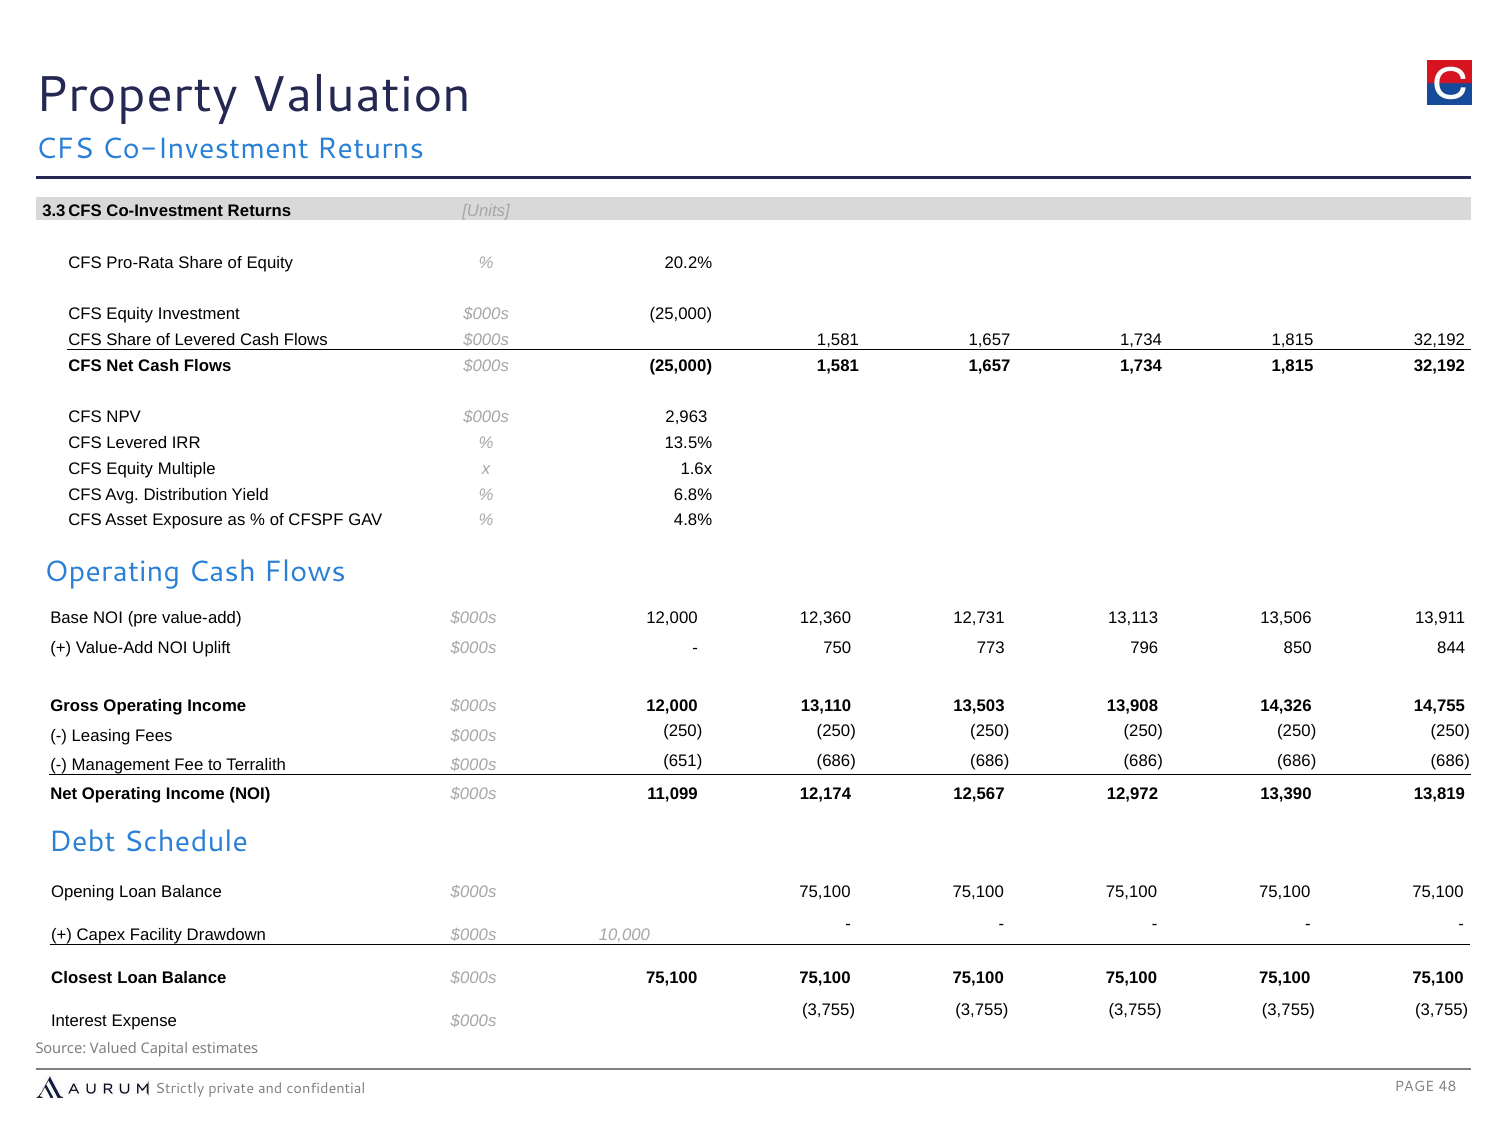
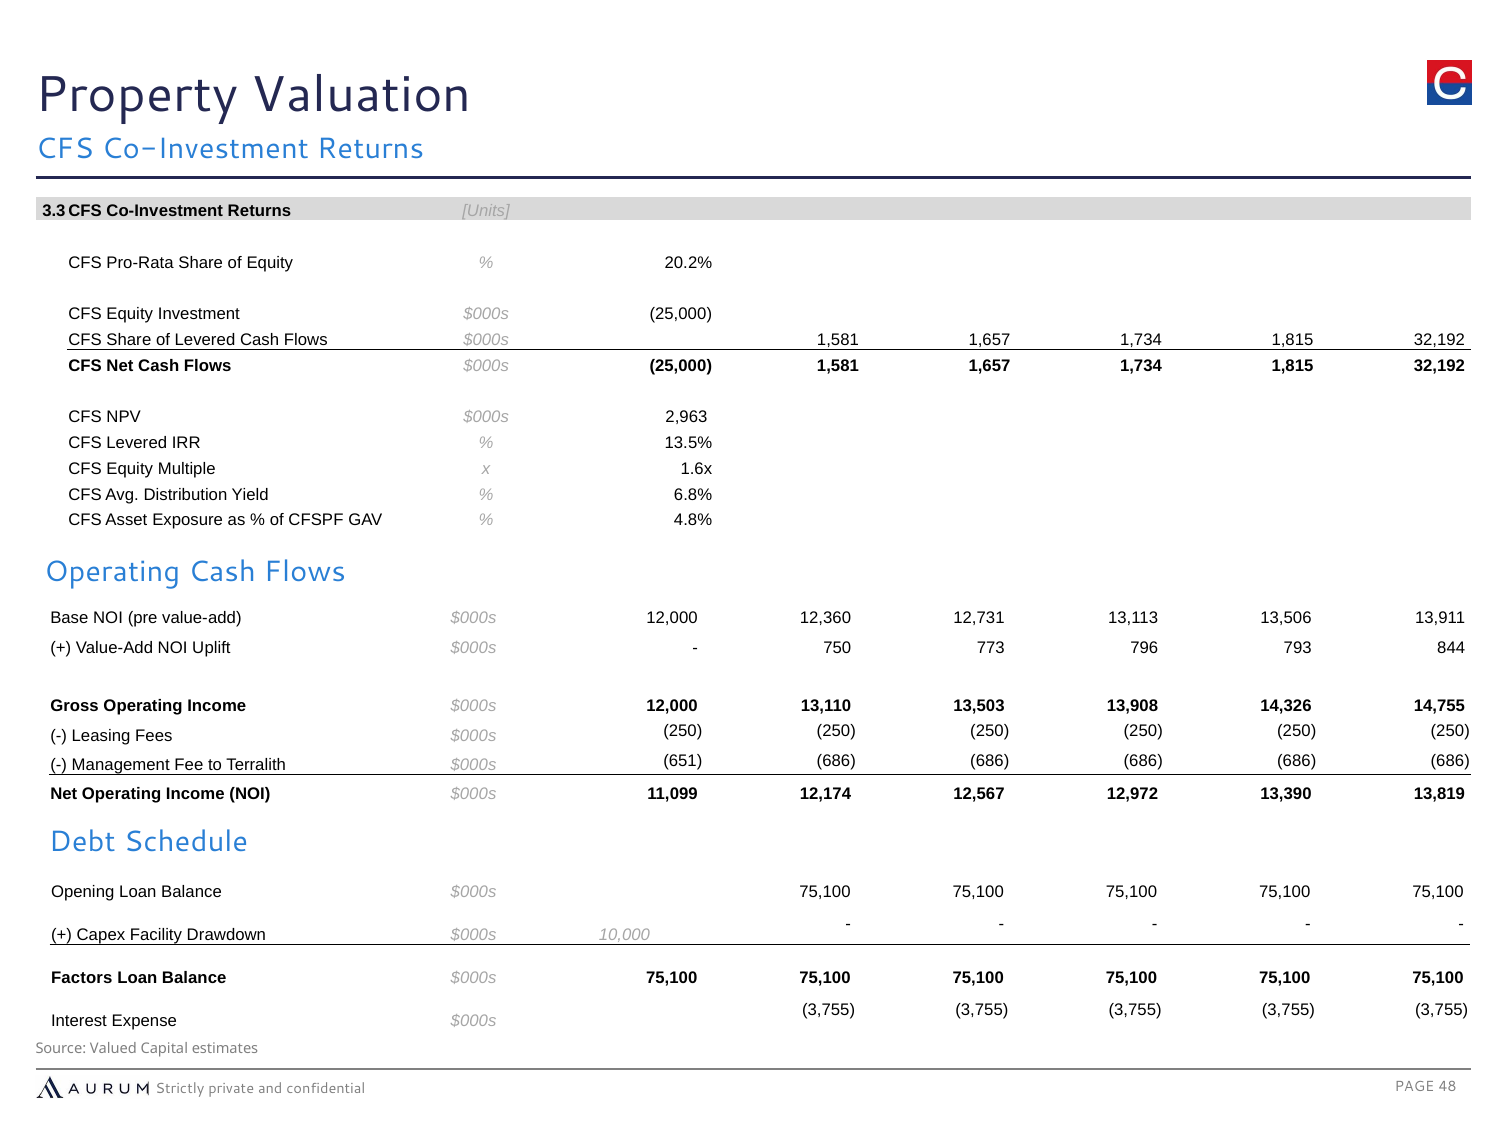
850: 850 -> 793 (1298, 648)
Closest: Closest -> Factors (82, 979)
